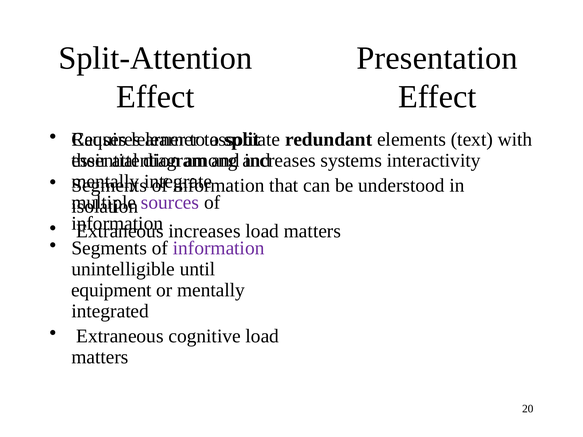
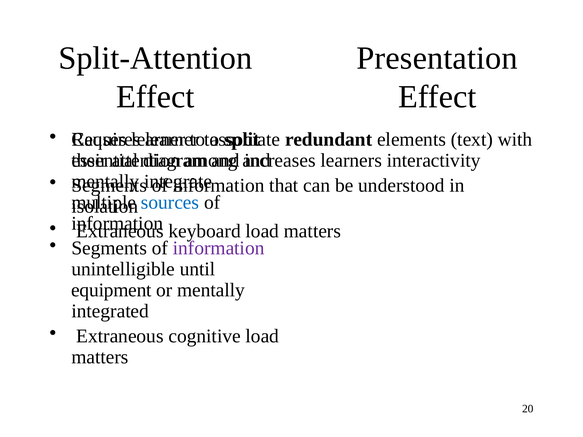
systems: systems -> learners (351, 161)
sources colour: purple -> blue (170, 203)
increases: increases -> keyboard (205, 231)
